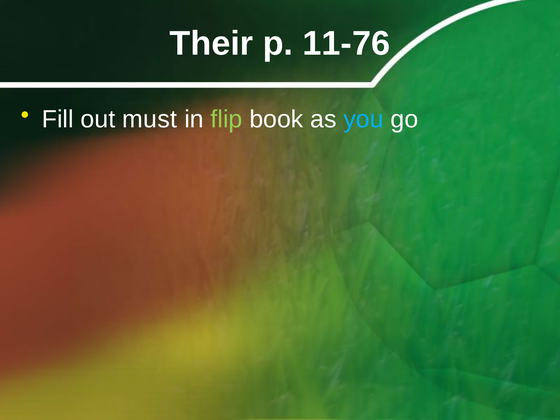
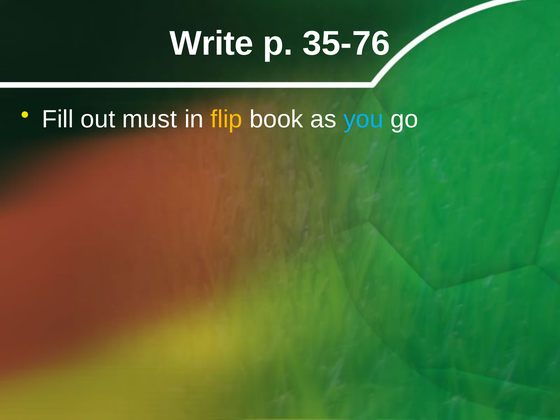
Their: Their -> Write (212, 43)
11-76: 11-76 -> 35-76 (346, 43)
flip colour: light green -> yellow (227, 119)
